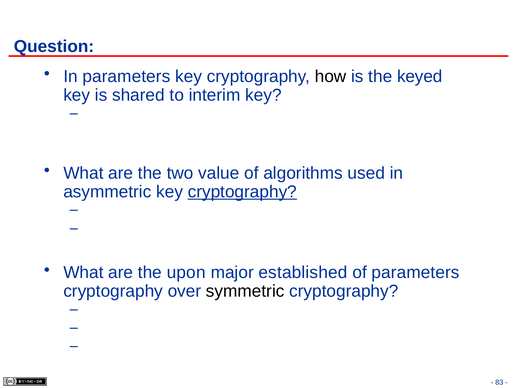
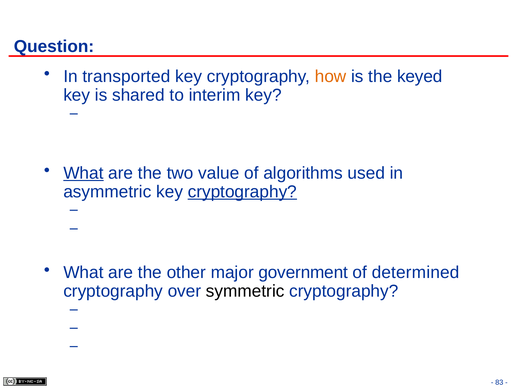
In parameters: parameters -> transported (126, 76)
how colour: black -> orange (331, 76)
What underline: none -> present (83, 173)
upon: upon -> other (186, 272)
established: established -> government (303, 272)
of parameters: parameters -> determined (416, 272)
